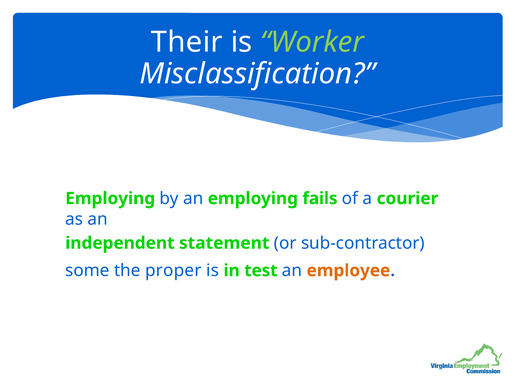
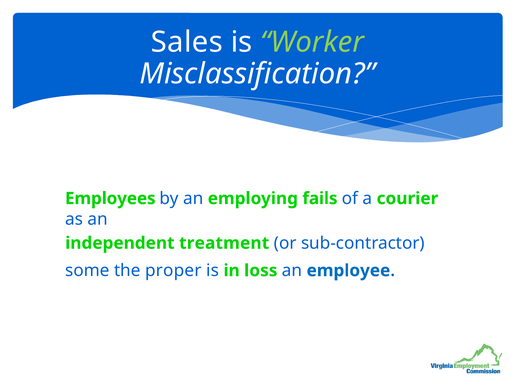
Their: Their -> Sales (187, 42)
Employing: Employing -> Employees (110, 199)
statement: statement -> treatment (224, 243)
test: test -> loss (261, 271)
employee colour: orange -> blue (348, 271)
